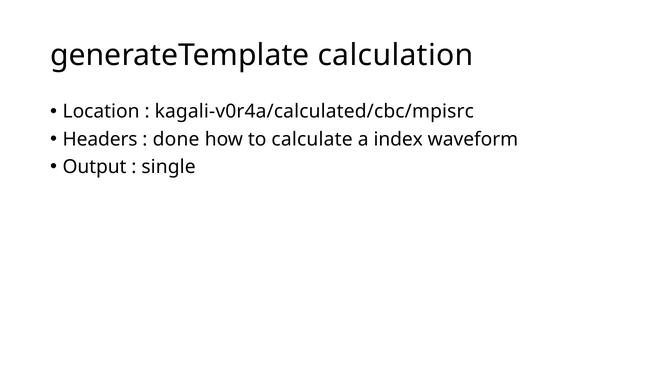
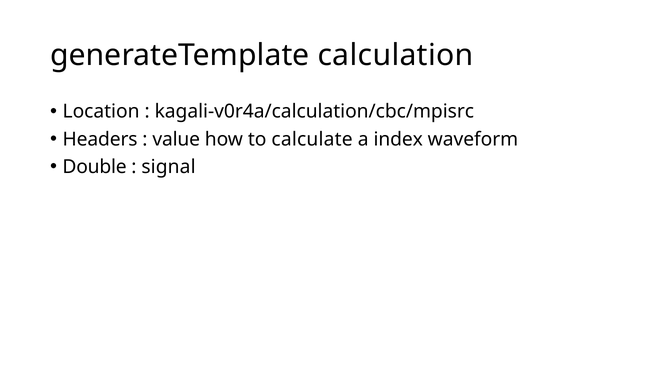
kagali-v0r4a/calculated/cbc/mpisrc: kagali-v0r4a/calculated/cbc/mpisrc -> kagali-v0r4a/calculation/cbc/mpisrc (314, 111)
done: done -> value (176, 139)
Output: Output -> Double (95, 167)
single: single -> signal (169, 167)
